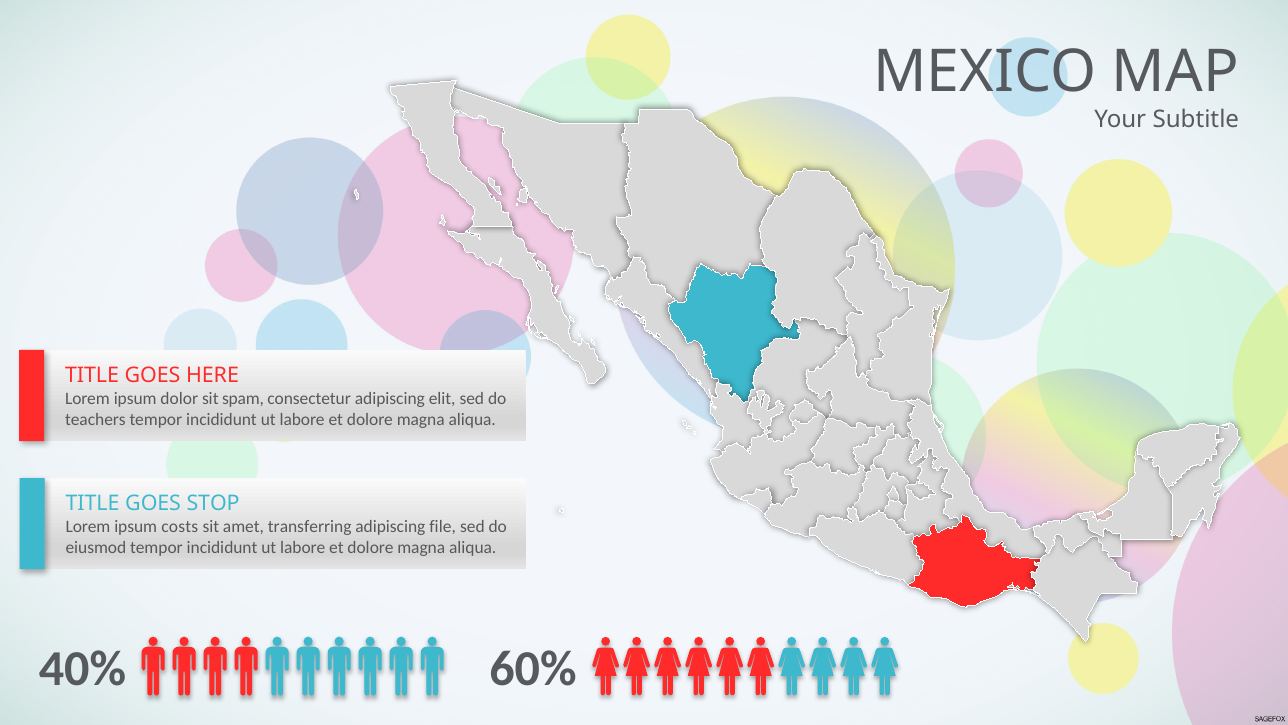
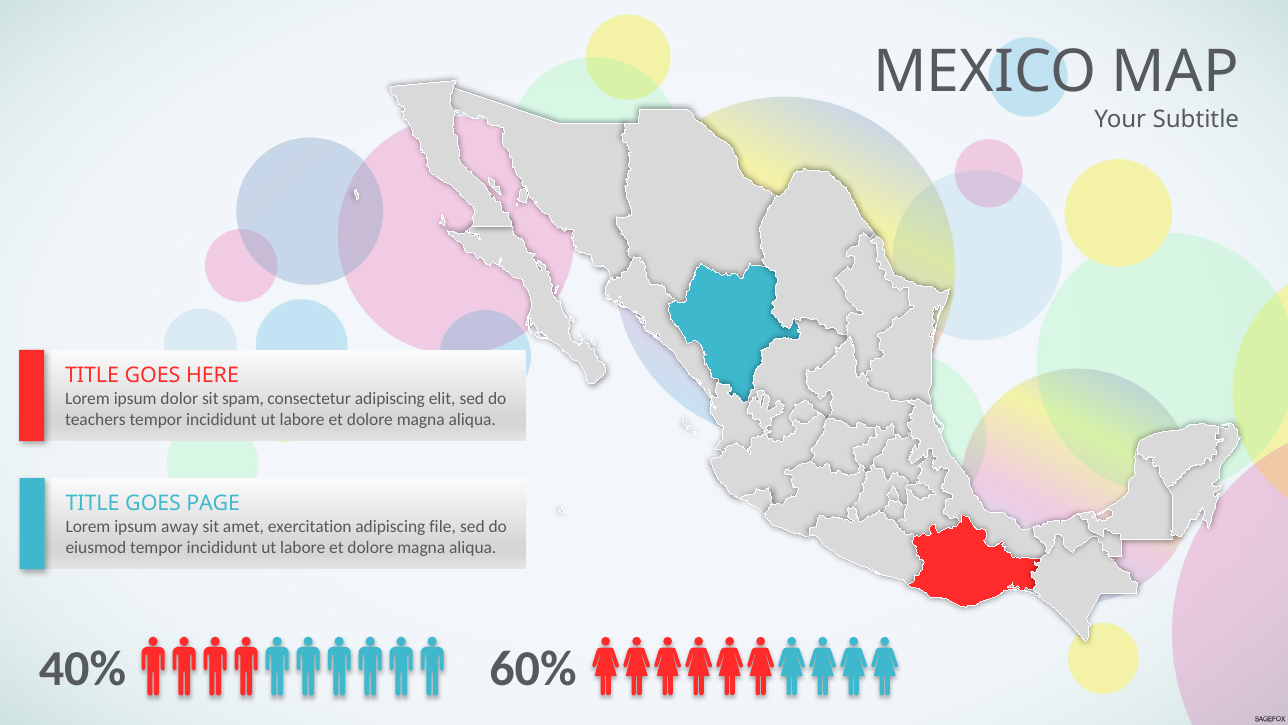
STOP: STOP -> PAGE (213, 503)
costs: costs -> away (180, 526)
transferring: transferring -> exercitation (310, 526)
